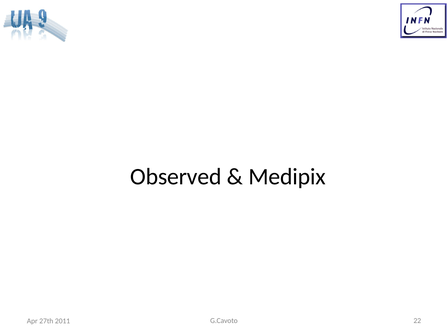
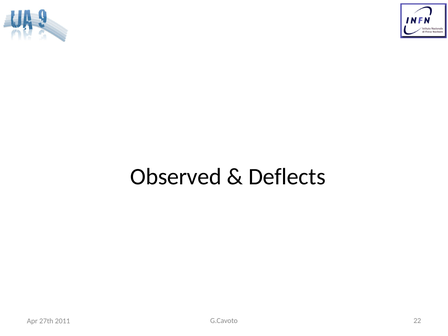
Medipix: Medipix -> Deflects (287, 177)
